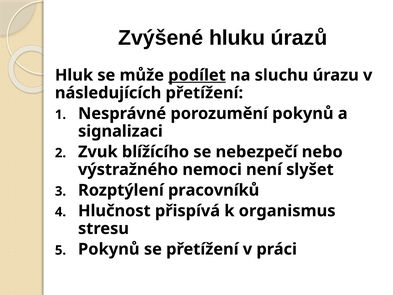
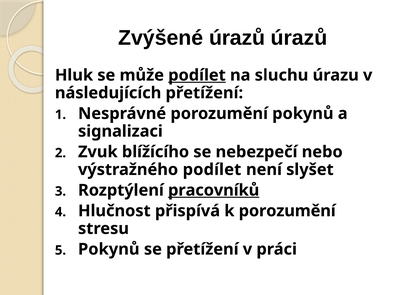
Zvýšené hluku: hluku -> úrazů (237, 38)
výstražného nemoci: nemoci -> podílet (212, 169)
pracovníků underline: none -> present (214, 190)
k organismus: organismus -> porozumění (287, 211)
